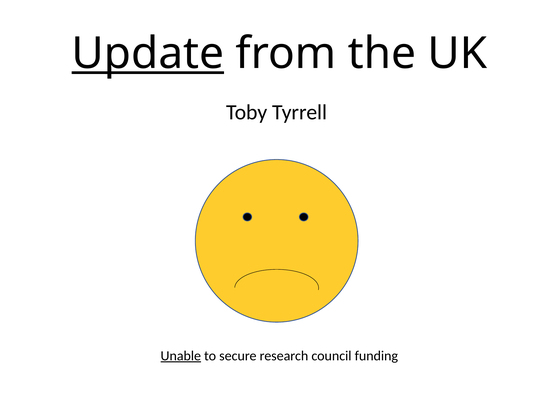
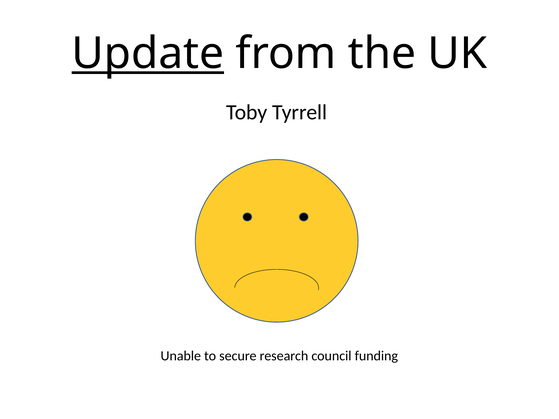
Unable underline: present -> none (181, 356)
